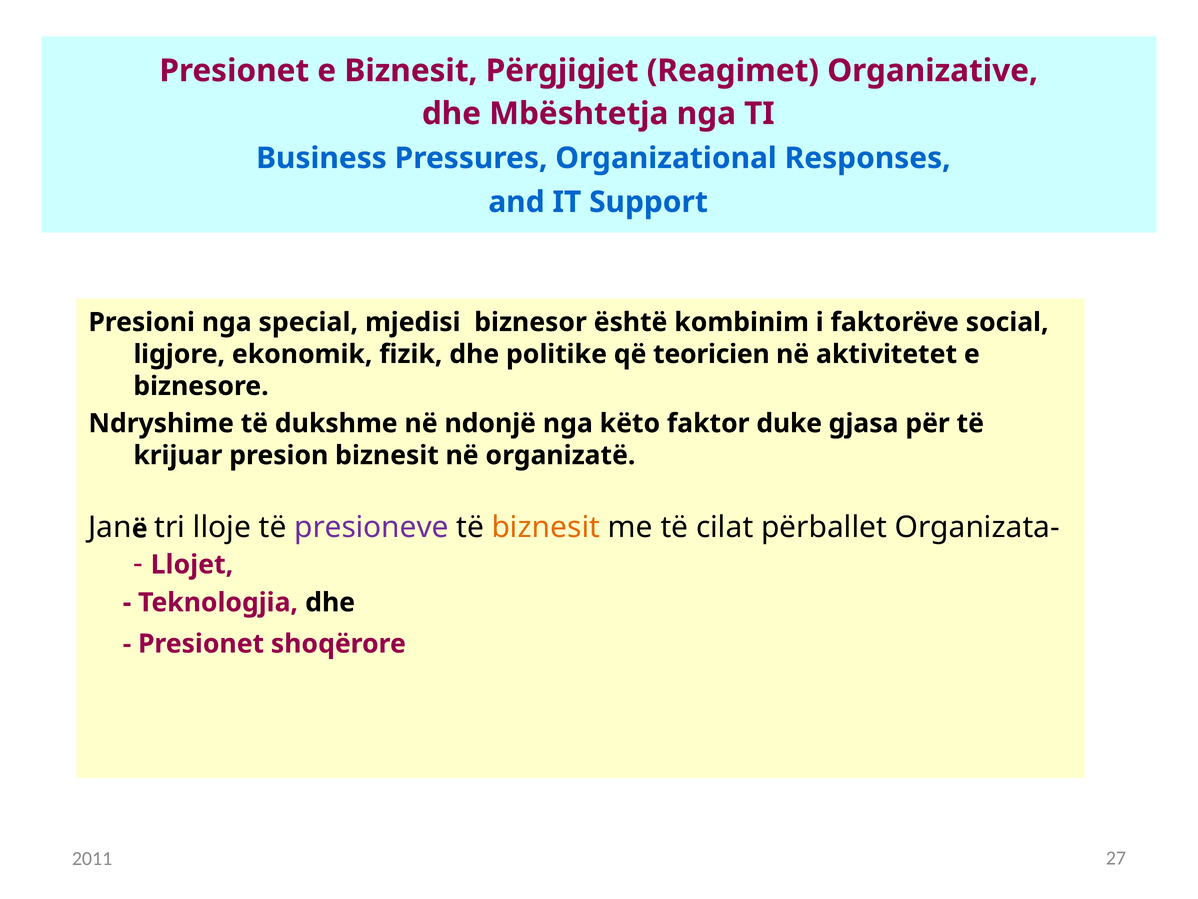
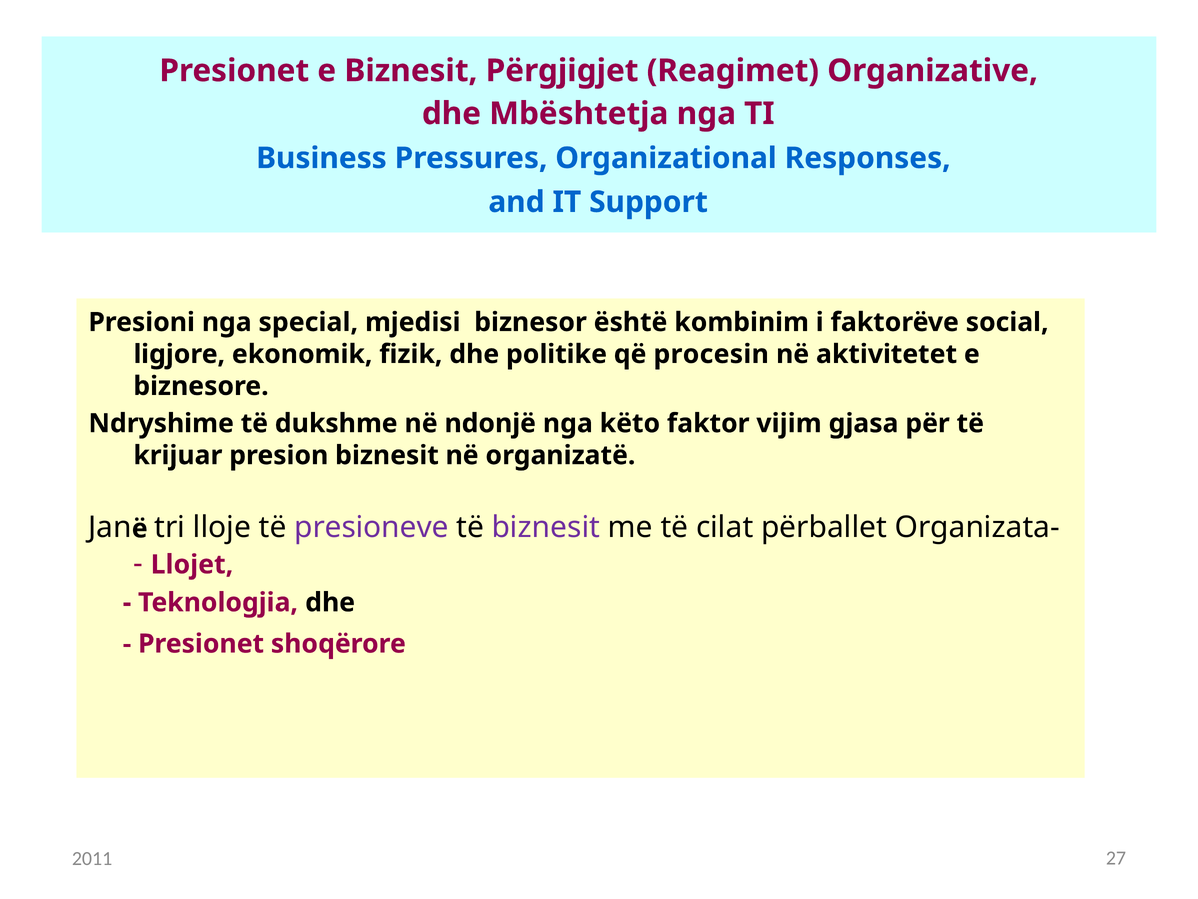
teoricien: teoricien -> procesin (711, 354)
duke: duke -> vijim (789, 423)
biznesit colour: orange -> purple (546, 527)
